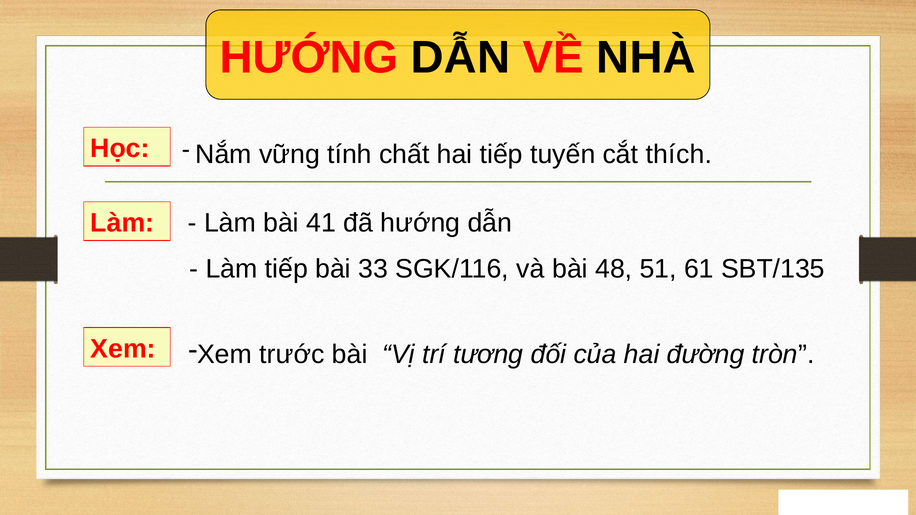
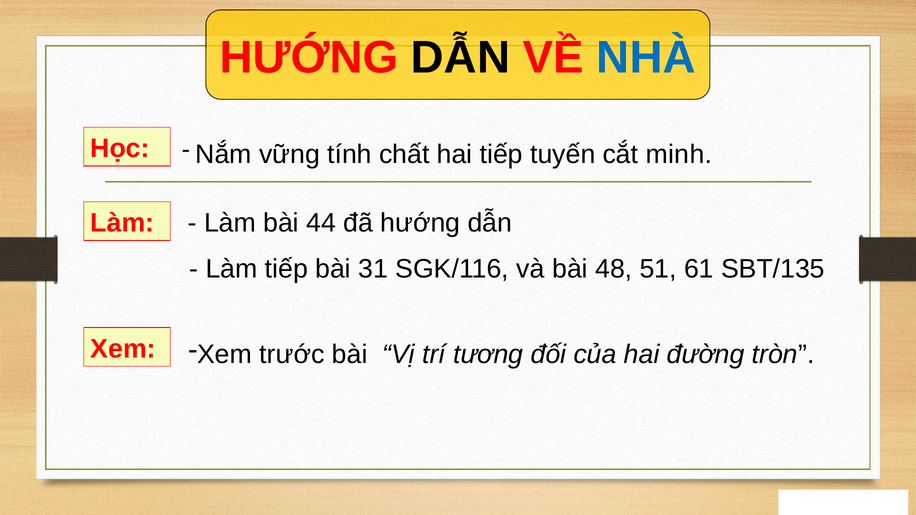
NHÀ colour: black -> blue (646, 58)
thích: thích -> minh (679, 154)
41: 41 -> 44 (321, 223)
33: 33 -> 31 (373, 269)
